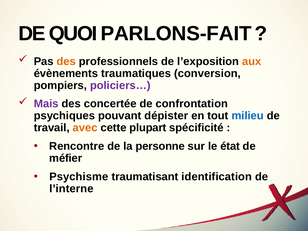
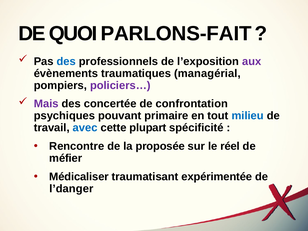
des colour: orange -> blue (66, 61)
aux colour: orange -> purple (252, 61)
conversion: conversion -> managérial (207, 73)
dépister: dépister -> primaire (166, 116)
avec colour: orange -> blue (85, 128)
personne: personne -> proposée (160, 146)
état: état -> réel (230, 146)
Psychisme: Psychisme -> Médicaliser (79, 177)
identification: identification -> expérimentée (217, 177)
l’interne: l’interne -> l’danger (71, 189)
